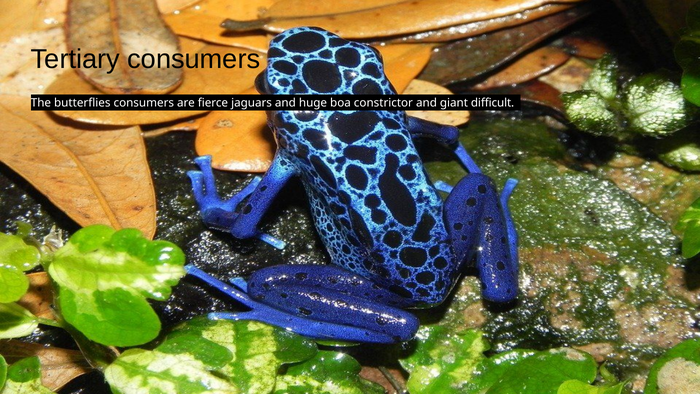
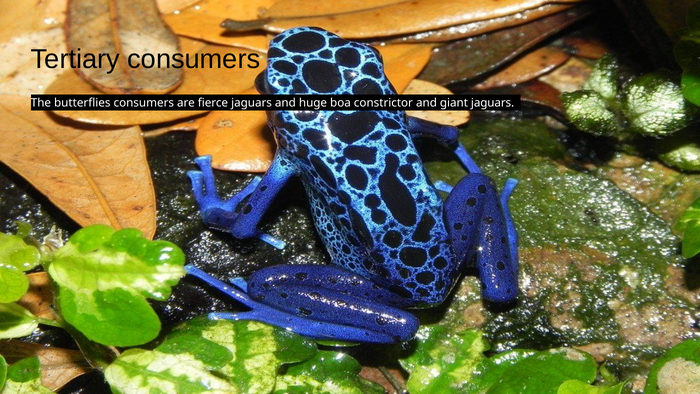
giant difficult: difficult -> jaguars (493, 103)
